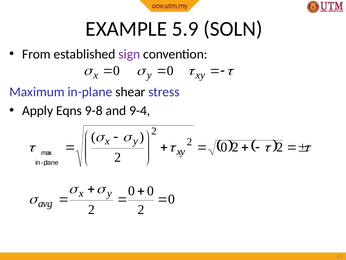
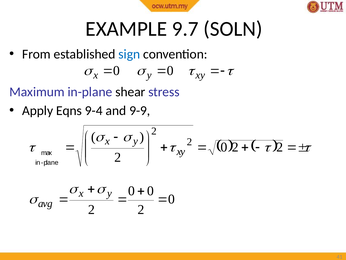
5.9: 5.9 -> 9.7 (185, 29)
sign colour: purple -> blue (129, 54)
9-8: 9-8 -> 9-4 (94, 111)
9-4: 9-4 -> 9-9 (140, 111)
